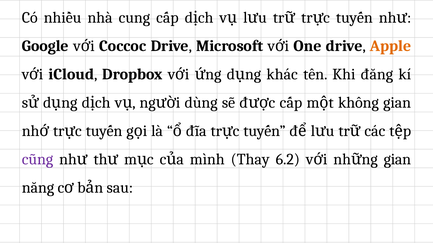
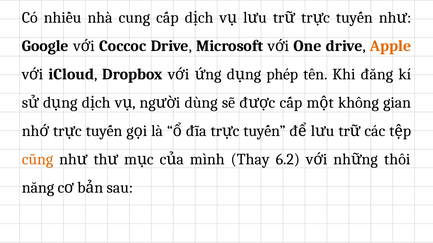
khác: khác -> phép (282, 74)
cũng colour: purple -> orange (37, 160)
gian: gian -> thôi (397, 160)
